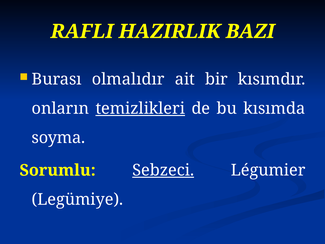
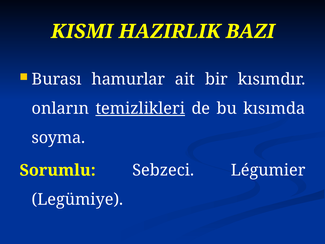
RAFLI: RAFLI -> KISMI (82, 31)
olmalıdır: olmalıdır -> hamurlar (128, 79)
Sebzeci underline: present -> none (163, 170)
